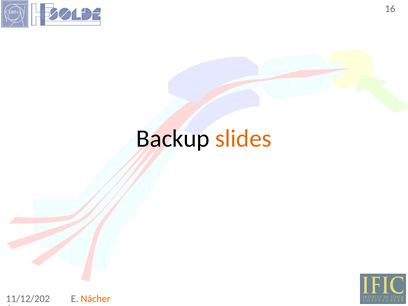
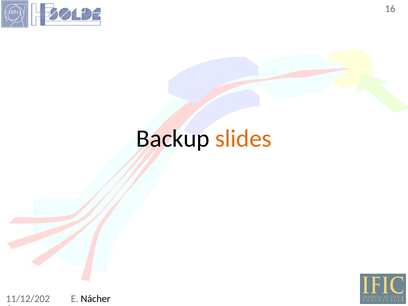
Nácher colour: orange -> black (96, 299)
